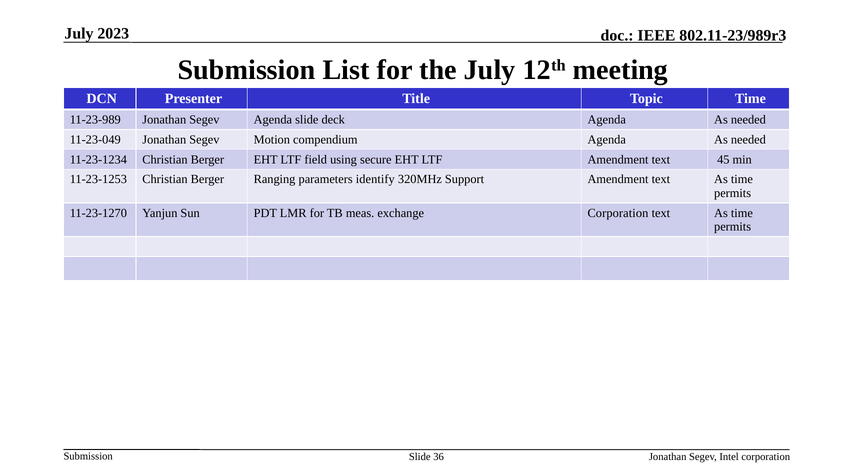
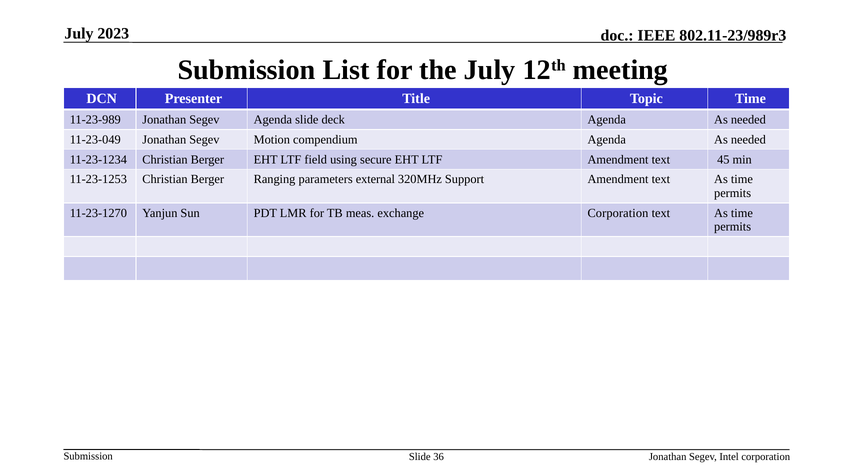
identify: identify -> external (375, 179)
